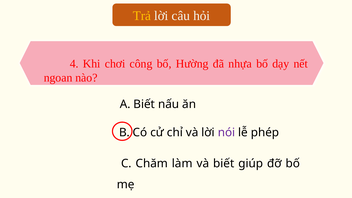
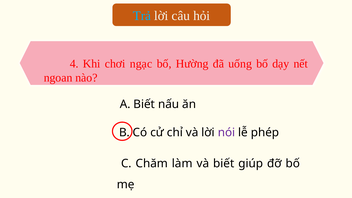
Trả colour: yellow -> light blue (142, 16)
công: công -> ngạc (141, 64)
nhựa: nhựa -> uống (240, 64)
